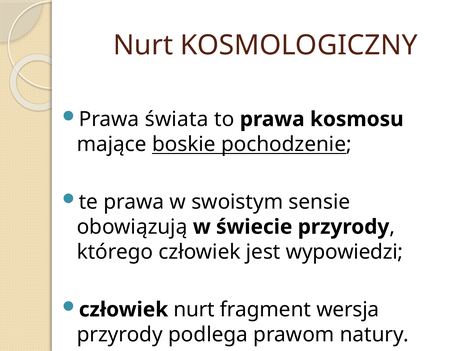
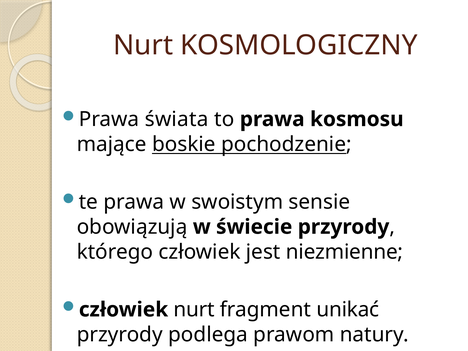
wypowiedzi: wypowiedzi -> niezmienne (345, 252)
wersja: wersja -> unikać (348, 310)
